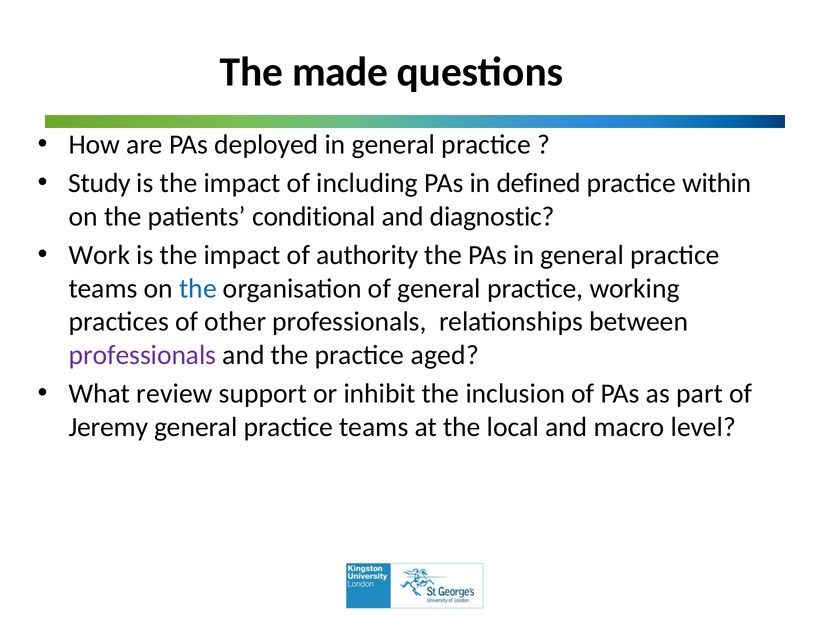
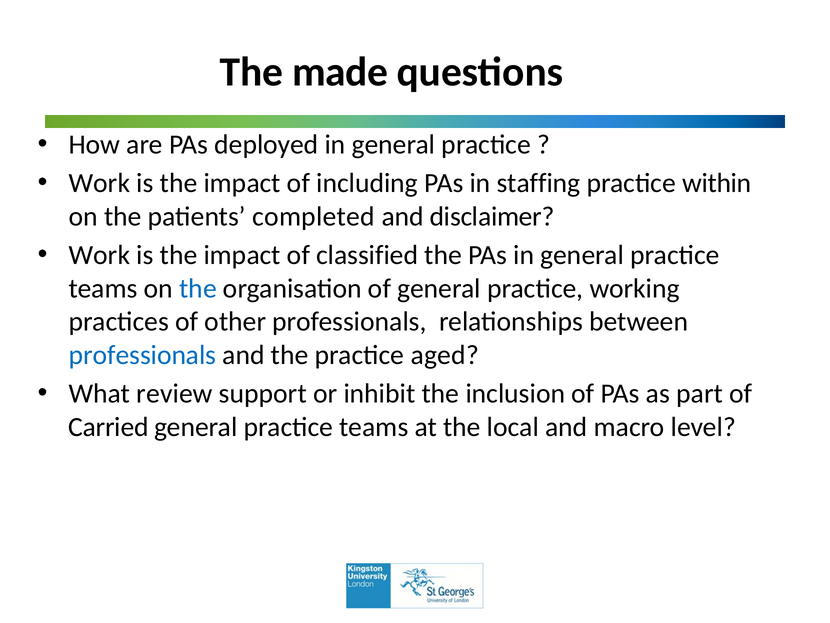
Study: Study -> Work (99, 183)
defined: defined -> staffing (539, 183)
conditional: conditional -> completed (314, 216)
diagnostic: diagnostic -> disclaimer (492, 216)
authority: authority -> classified (367, 255)
professionals colour: purple -> blue (142, 355)
Jeremy: Jeremy -> Carried (108, 427)
